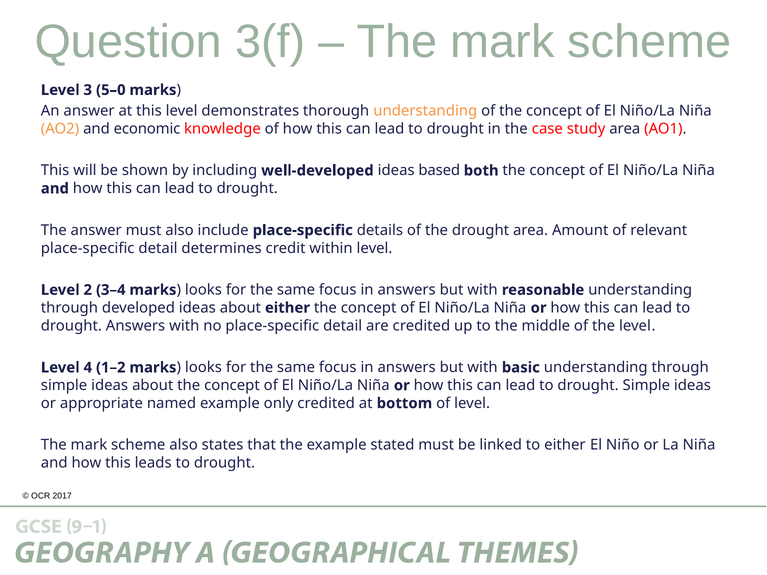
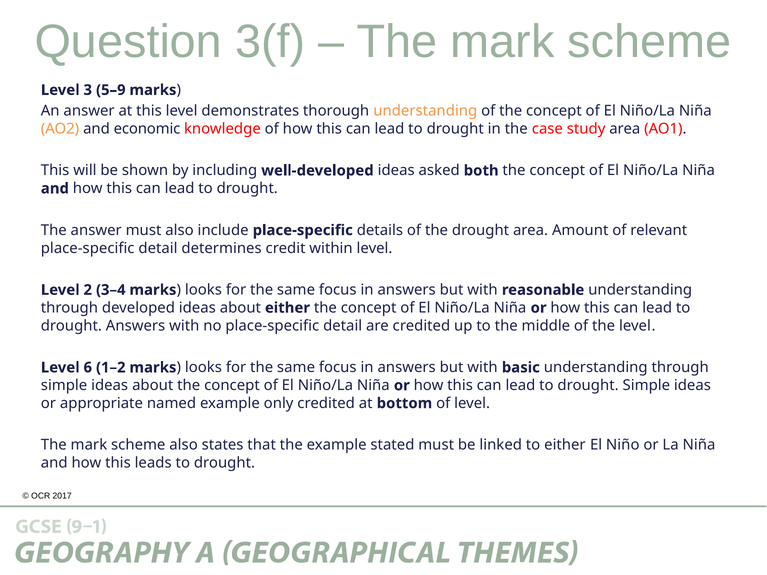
5–0: 5–0 -> 5–9 (111, 90)
based: based -> asked (439, 171)
4: 4 -> 6 (88, 368)
